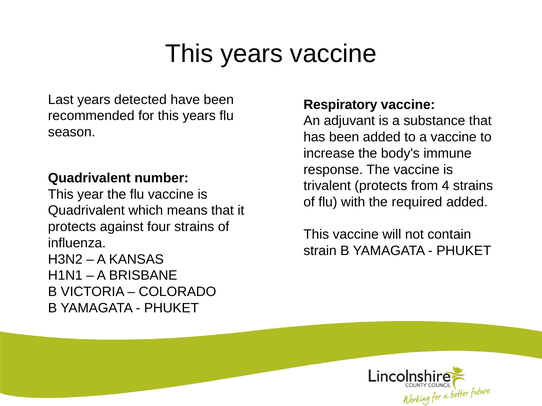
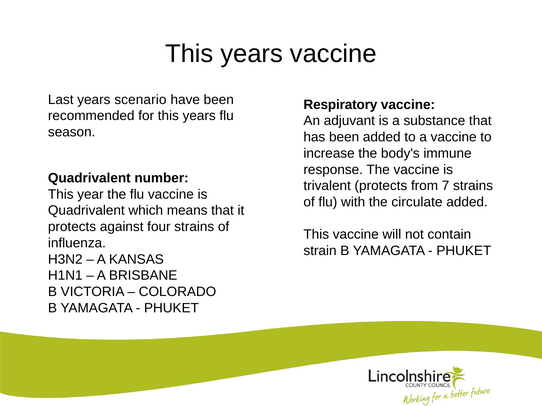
detected: detected -> scenario (140, 100)
4: 4 -> 7 (446, 186)
required: required -> circulate (417, 202)
